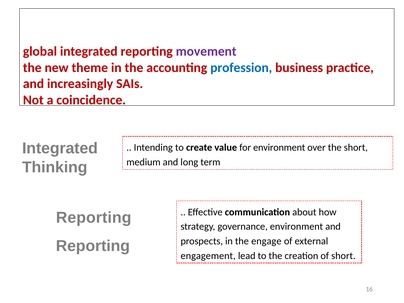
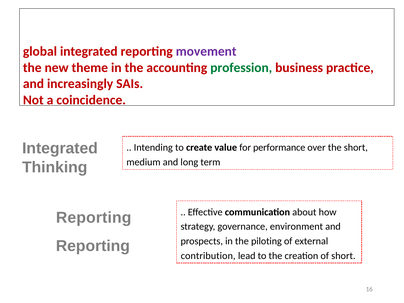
profession colour: blue -> green (241, 68)
for environment: environment -> performance (279, 148)
engage: engage -> piloting (266, 241)
engagement: engagement -> contribution (208, 256)
